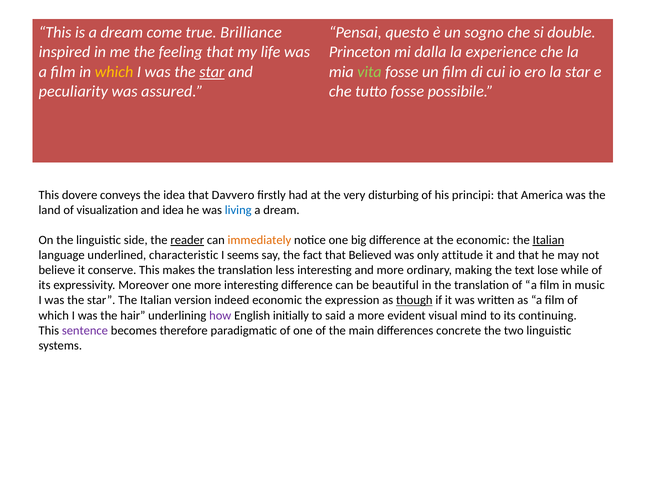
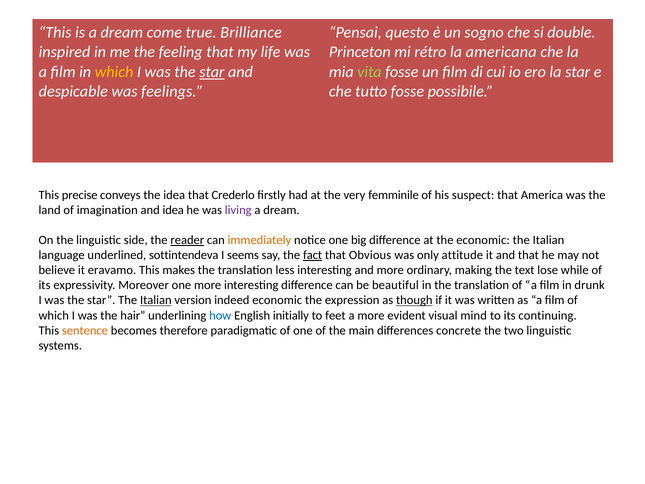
dalla: dalla -> rétro (430, 52)
experience: experience -> americana (501, 52)
peculiarity: peculiarity -> despicable (73, 92)
assured: assured -> feelings (172, 92)
dovere: dovere -> precise (80, 195)
Davvero: Davvero -> Crederlo (233, 195)
disturbing: disturbing -> femminile (394, 195)
principi: principi -> suspect (473, 195)
visualization: visualization -> imagination (107, 210)
living colour: blue -> purple (238, 210)
Italian underline: present -> none (548, 240)
characteristic: characteristic -> sottintendeva (184, 255)
fact underline: none -> present (313, 255)
Believed: Believed -> Obvious (370, 255)
conserve: conserve -> eravamo (112, 270)
music: music -> drunk (590, 285)
Italian underline: none -> present (156, 300)
how colour: purple -> blue (220, 315)
said: said -> feet (335, 315)
sentence colour: purple -> orange (85, 330)
